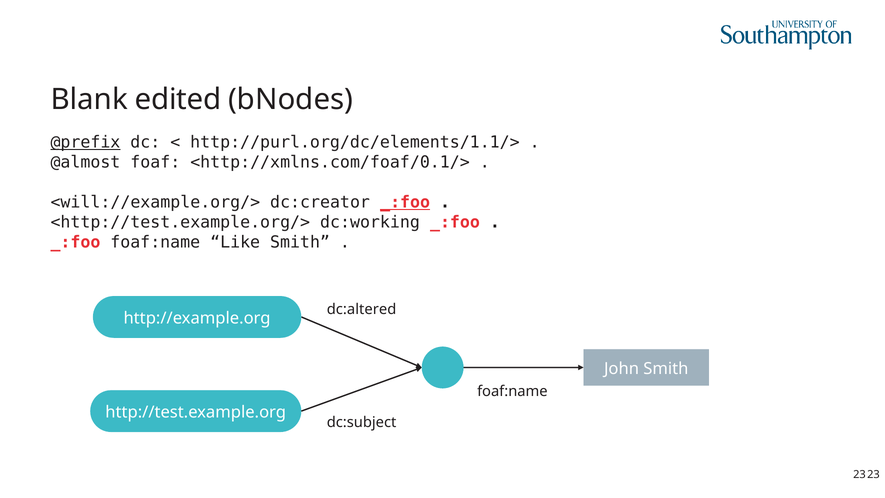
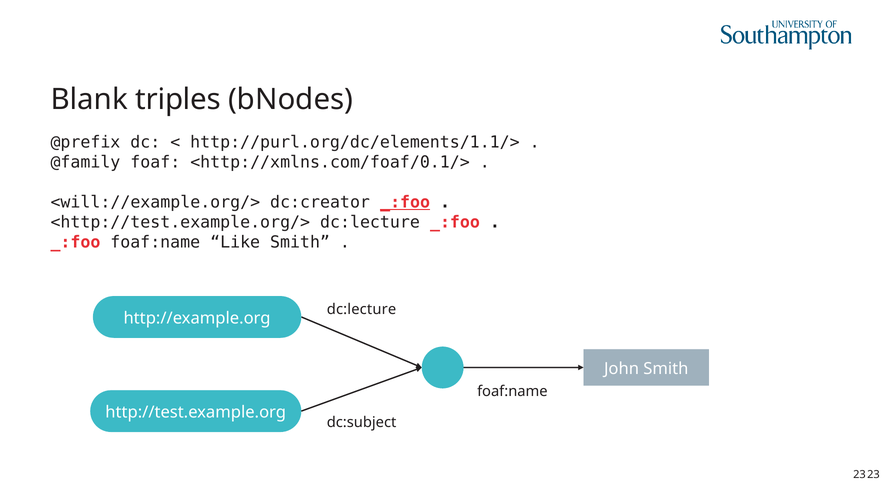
edited: edited -> triples (178, 99)
@prefix underline: present -> none (85, 142)
@almost: @almost -> @family (85, 162)
<http://test.example.org/> dc:working: dc:working -> dc:lecture (370, 222)
dc:altered: dc:altered -> dc:lecture (362, 309)
